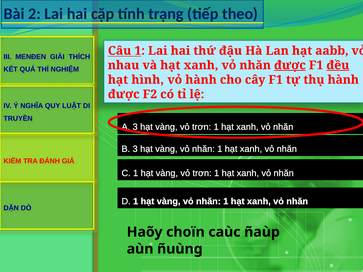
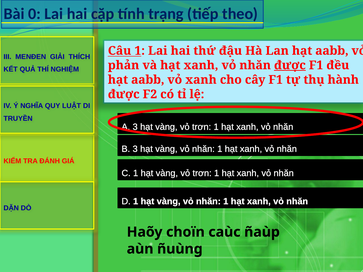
2: 2 -> 0 (34, 14)
nhau: nhau -> phản (124, 65)
đều underline: present -> none (338, 65)
hình: hình -> aabb (148, 80)
vỏ hành: hành -> xanh (201, 80)
